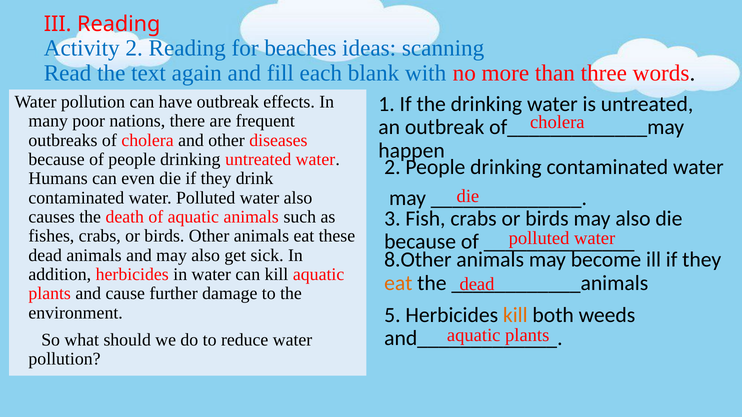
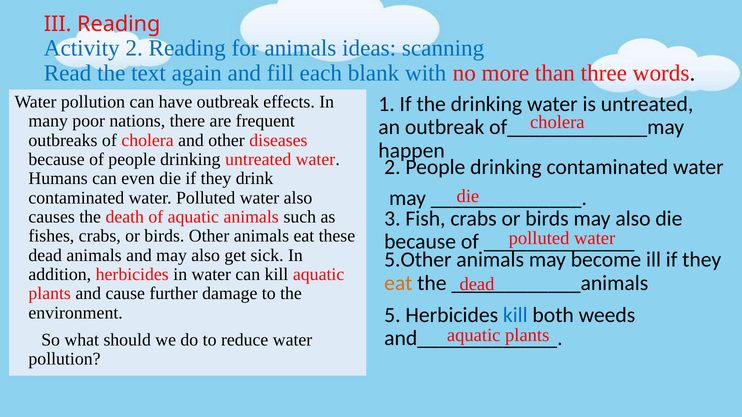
for beaches: beaches -> animals (300, 48)
8.Other: 8.Other -> 5.Other (418, 260)
kill colour: orange -> blue (515, 315)
